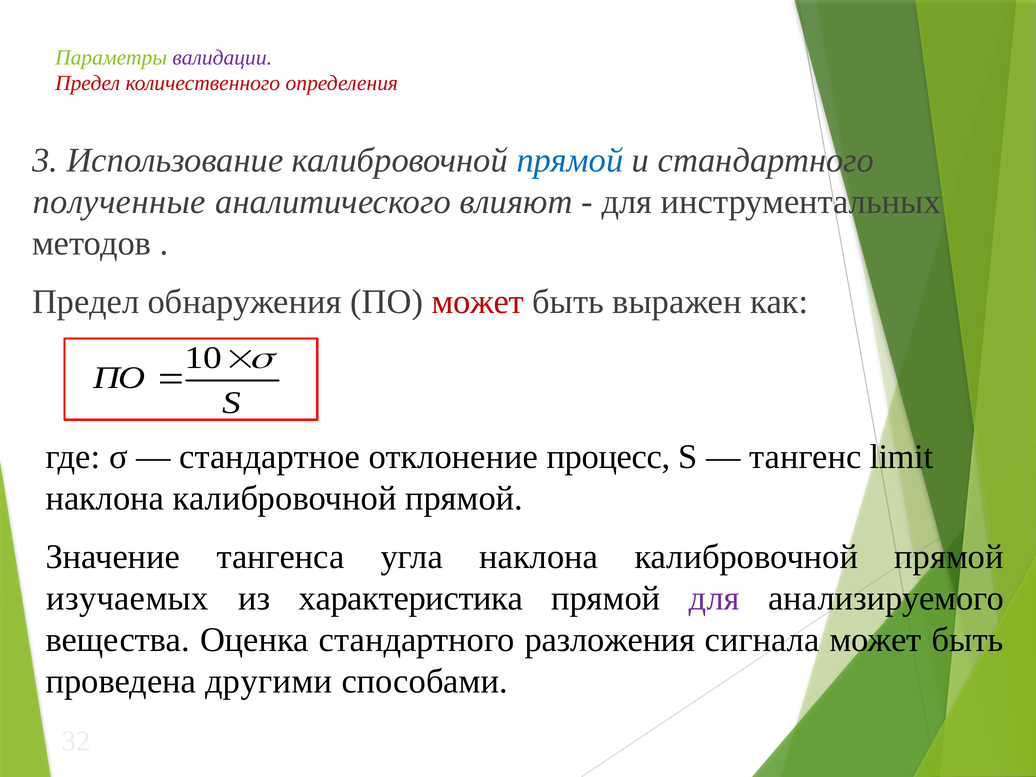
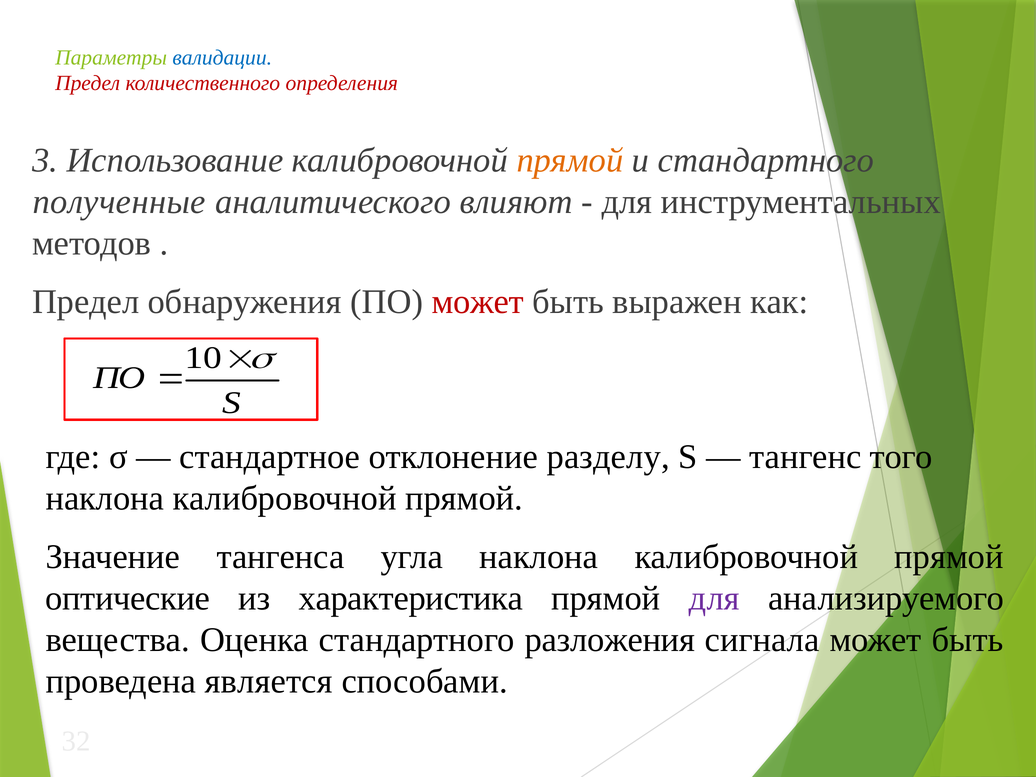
валидации colour: purple -> blue (222, 57)
прямой colour: blue -> orange (570, 160)
процесс: процесс -> разделу (608, 457)
limit: limit -> того (901, 457)
изучаемых: изучаемых -> оптические (128, 598)
другими: другими -> является (269, 681)
